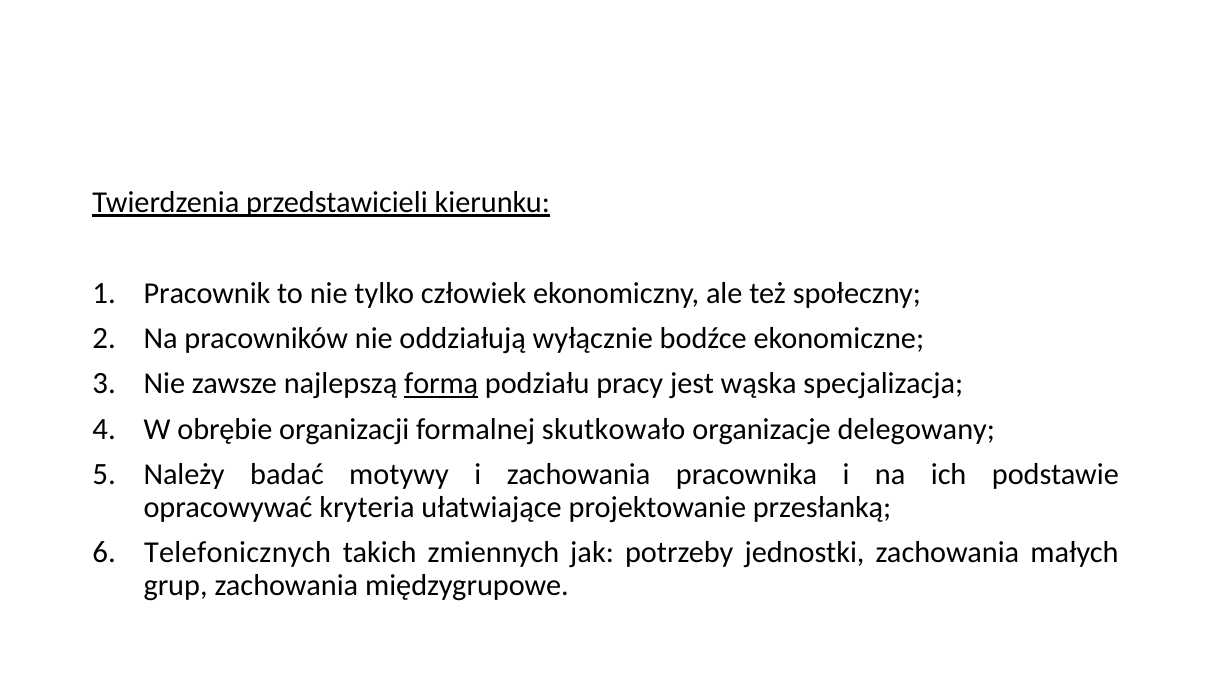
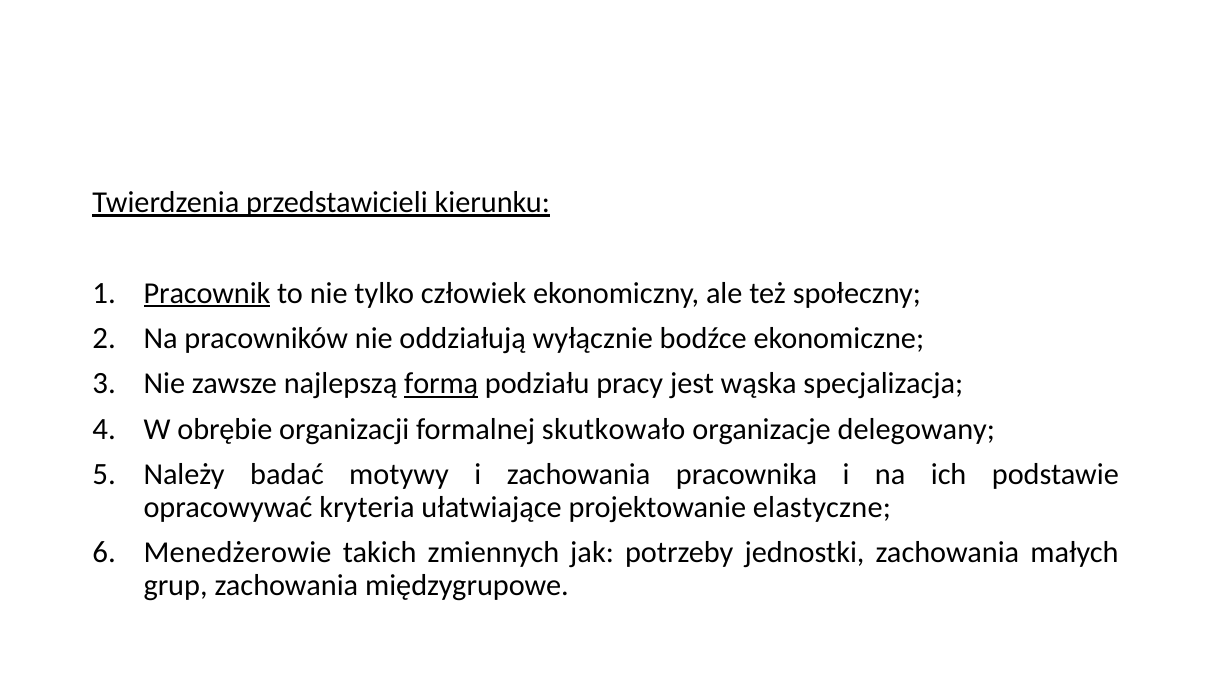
Pracownik underline: none -> present (207, 293)
przesłanką: przesłanką -> elastyczne (822, 507)
Telefonicznych: Telefonicznych -> Menedżerowie (238, 552)
